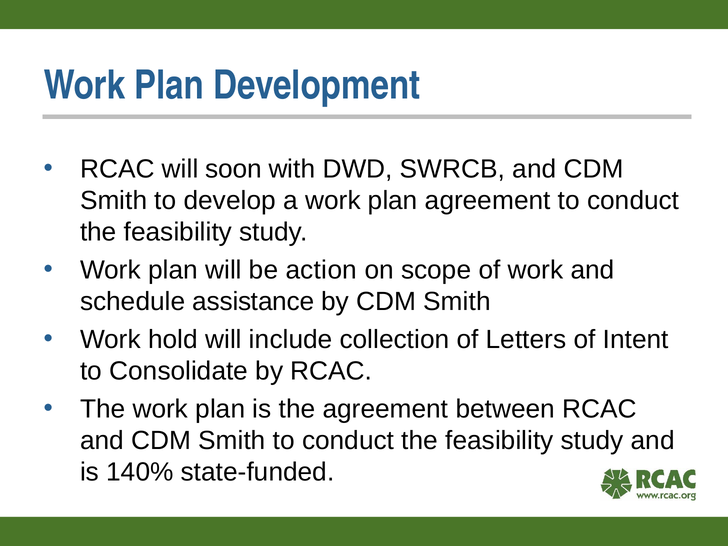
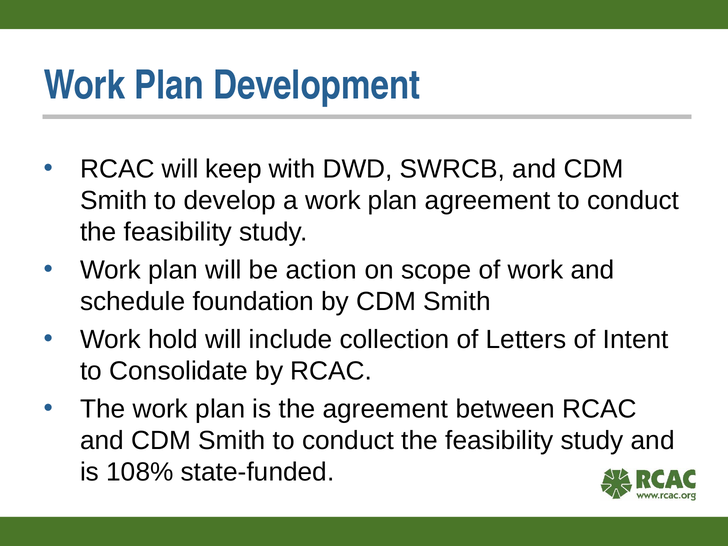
soon: soon -> keep (234, 169)
assistance: assistance -> foundation (253, 301)
140%: 140% -> 108% (140, 472)
